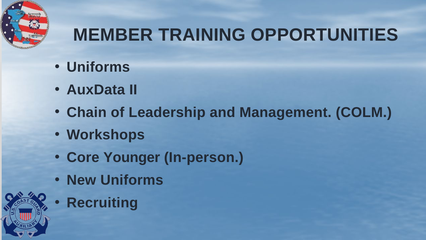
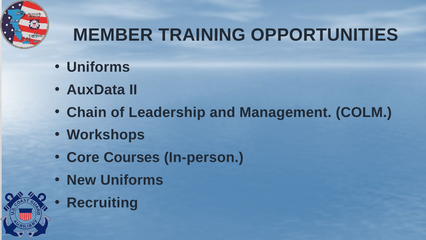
Younger: Younger -> Courses (132, 157)
